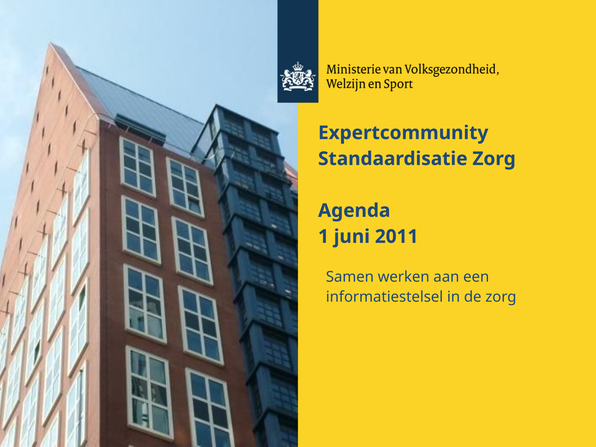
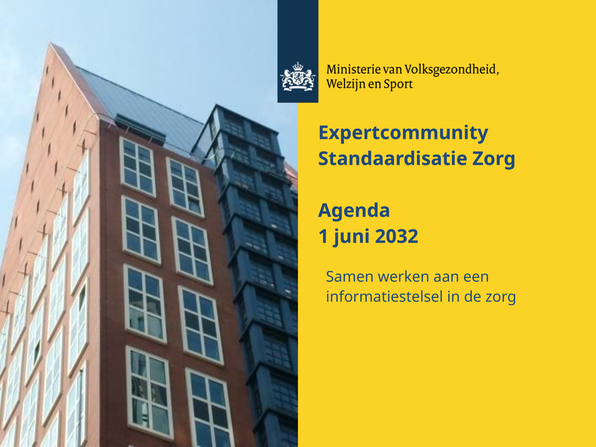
2011: 2011 -> 2032 (397, 237)
